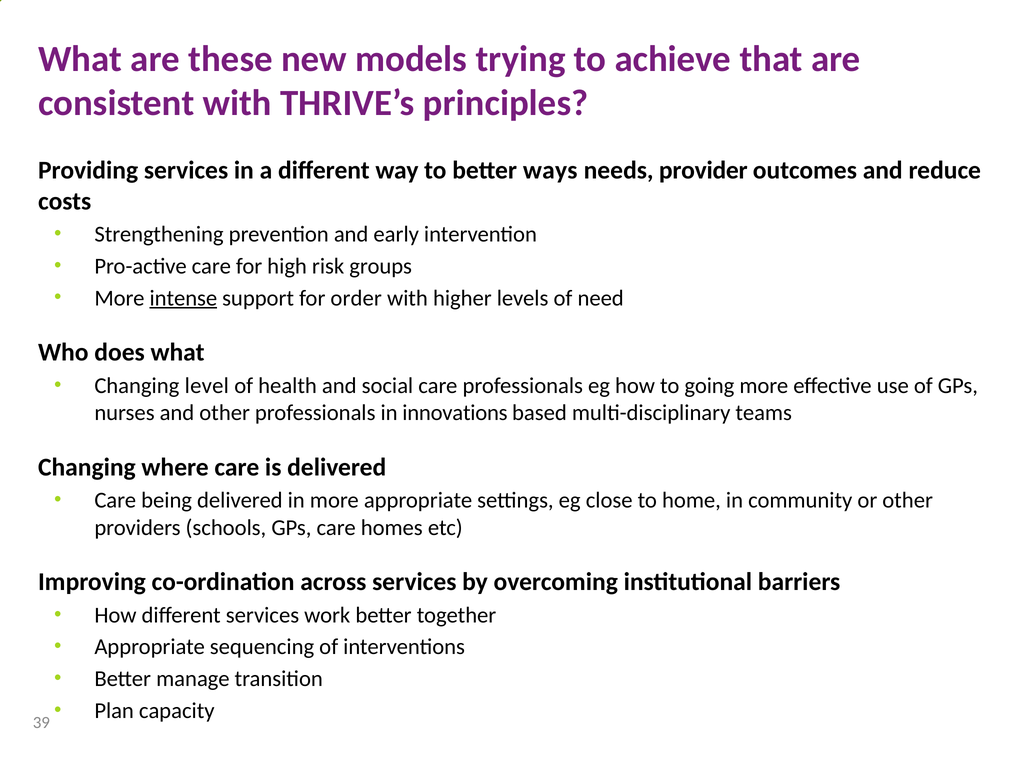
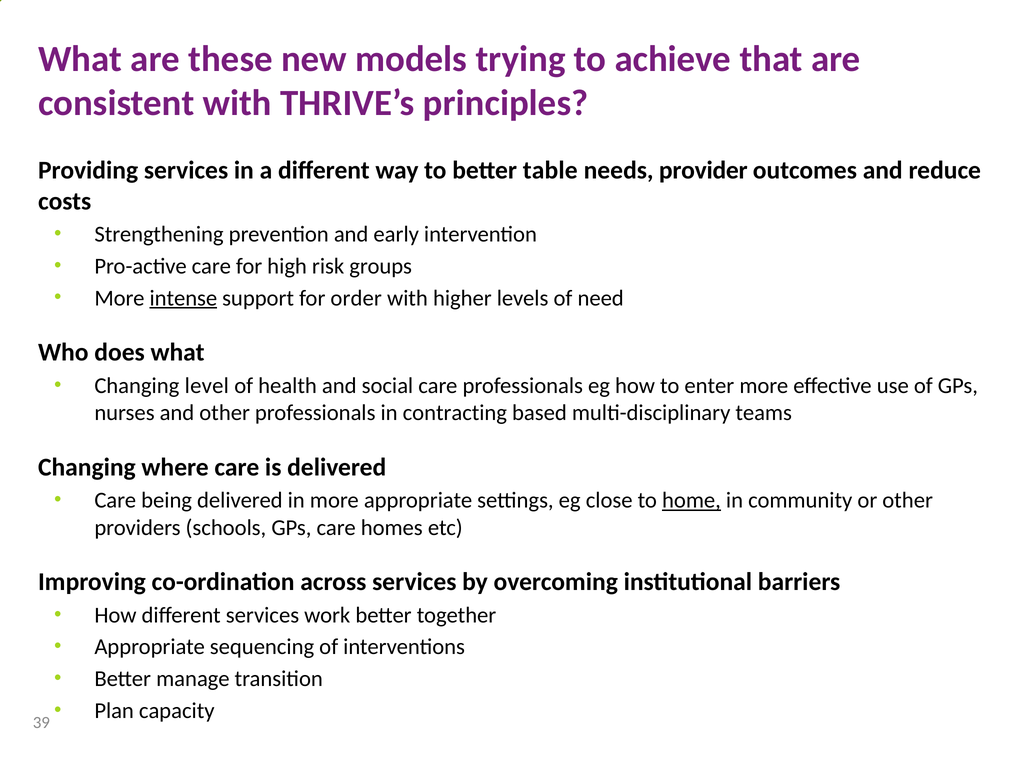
ways: ways -> table (550, 170)
going: going -> enter (709, 385)
innovations: innovations -> contracting (455, 413)
home underline: none -> present (691, 500)
